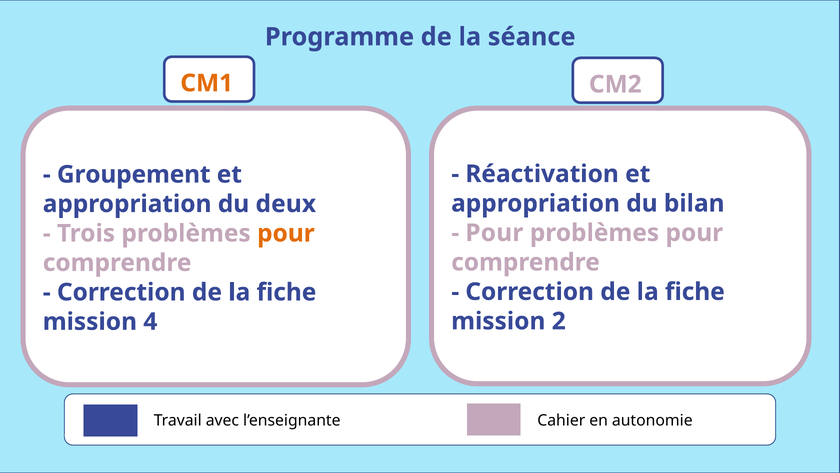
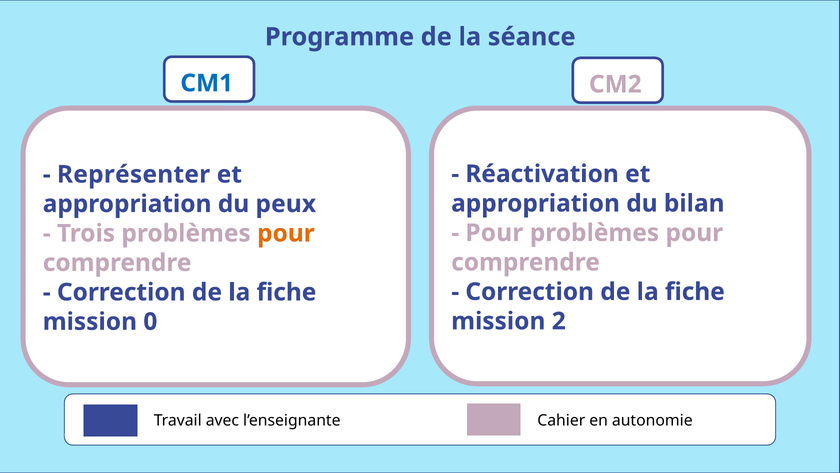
CM1 colour: orange -> blue (207, 83)
Groupement: Groupement -> Représenter (134, 174)
deux: deux -> peux (286, 204)
4: 4 -> 0 (150, 321)
